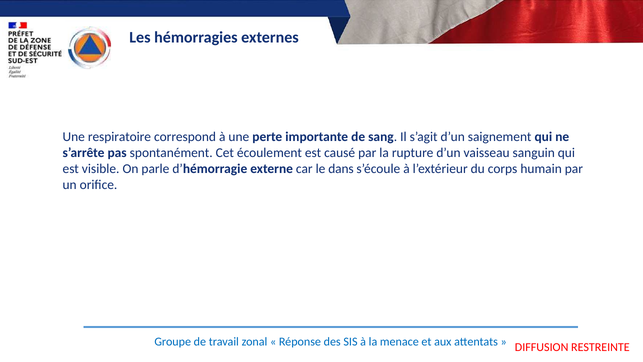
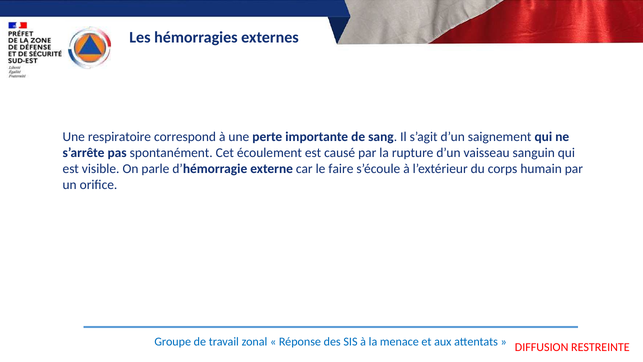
dans: dans -> faire (341, 169)
